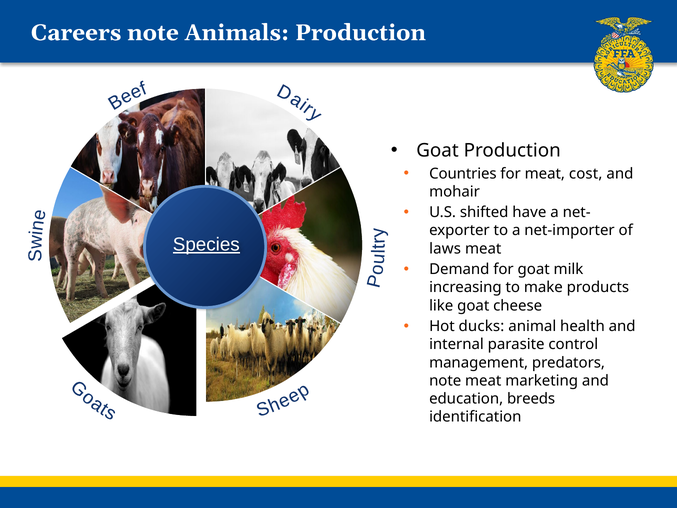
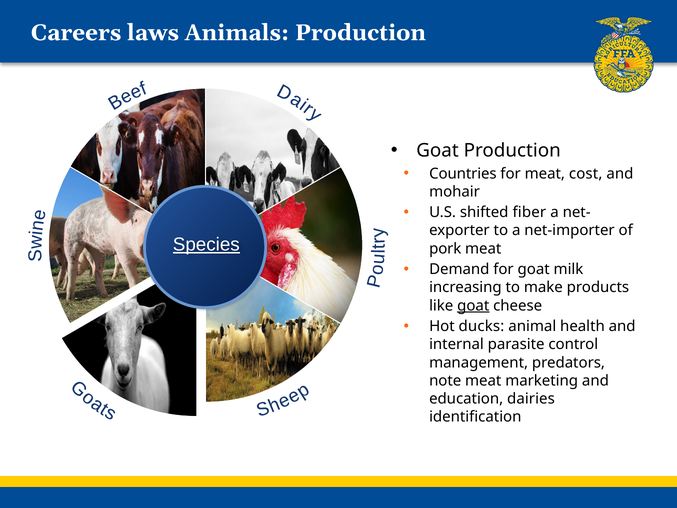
Careers note: note -> laws (153, 33)
have: have -> fiber (529, 212)
laws: laws -> pork (445, 248)
goat underline: none -> present (473, 305)
breeds: breeds -> dairies (531, 398)
